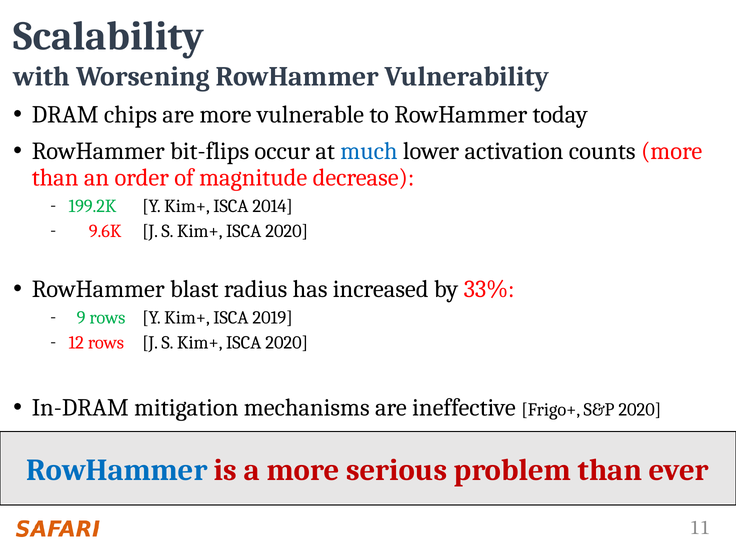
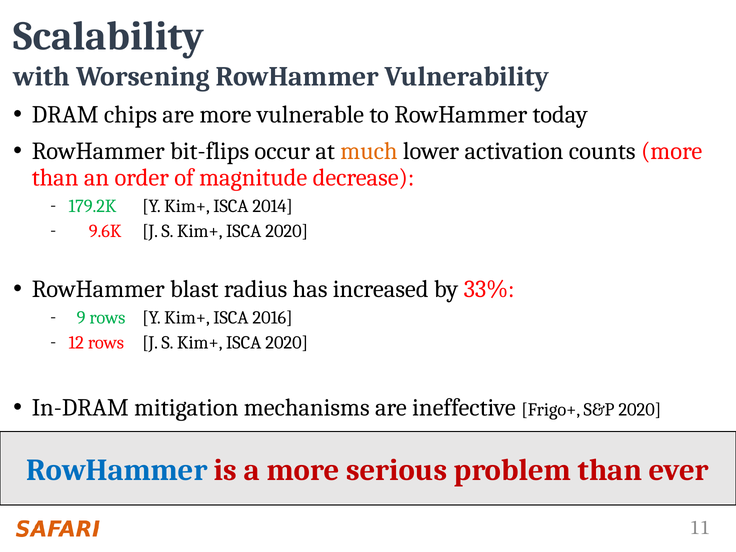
much colour: blue -> orange (369, 151)
199.2K: 199.2K -> 179.2K (93, 206)
2019: 2019 -> 2016 (273, 318)
